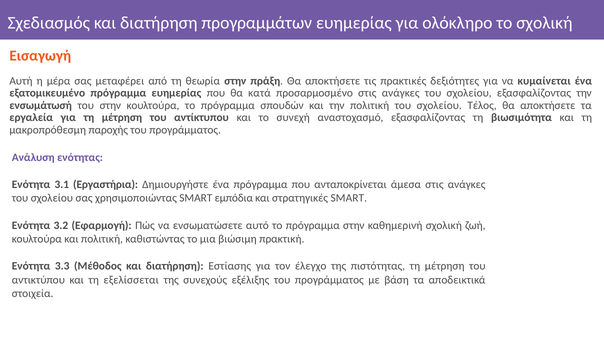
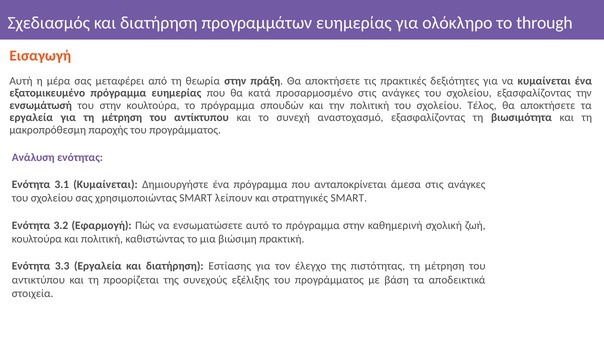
το σχολική: σχολική -> through (544, 23)
3.1 Εργαστήρια: Εργαστήρια -> Κυμαίνεται (105, 184)
εμπόδια: εμπόδια -> λείπουν (234, 198)
3.3 Μέθοδος: Μέθοδος -> Εργαλεία (98, 266)
εξελίσσεται: εξελίσσεται -> προορίζεται (131, 280)
